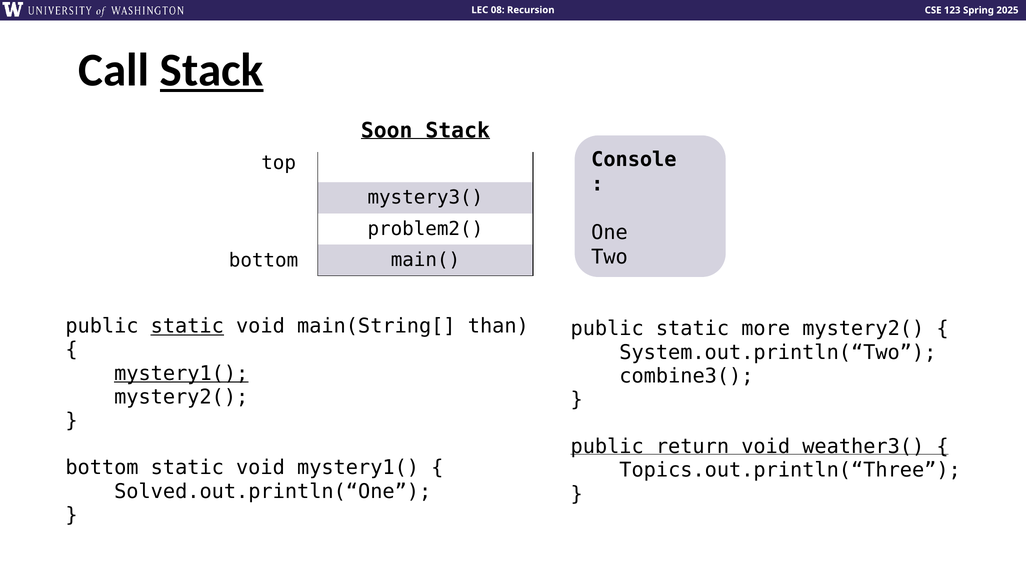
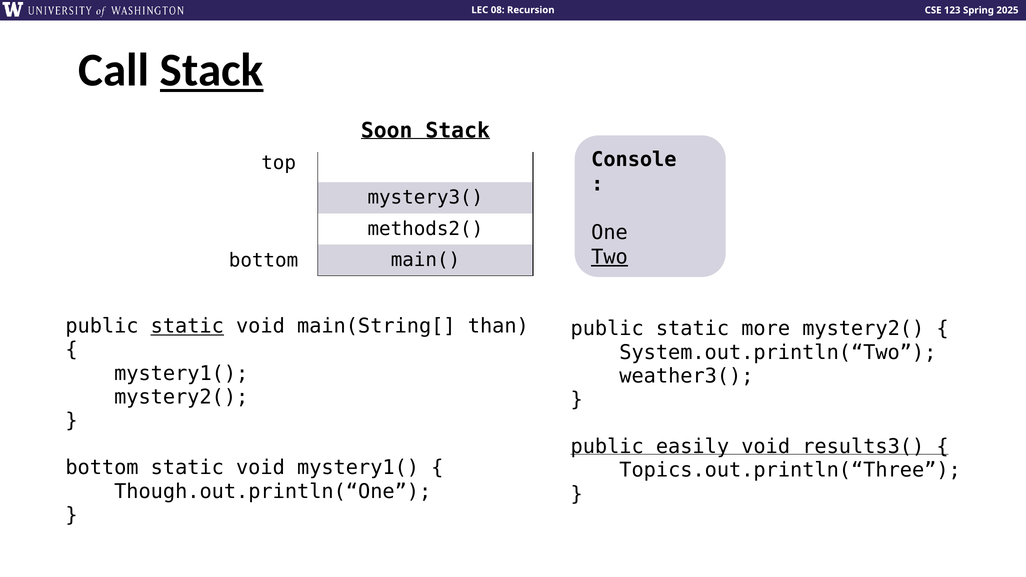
problem2(: problem2( -> methods2( (425, 229)
Two underline: none -> present (610, 257)
mystery1( underline: present -> none (181, 373)
combine3(: combine3( -> weather3( (686, 376)
return: return -> easily (692, 447)
weather3(: weather3( -> results3( (863, 447)
Solved.out.println(“One: Solved.out.println(“One -> Though.out.println(“One (273, 491)
